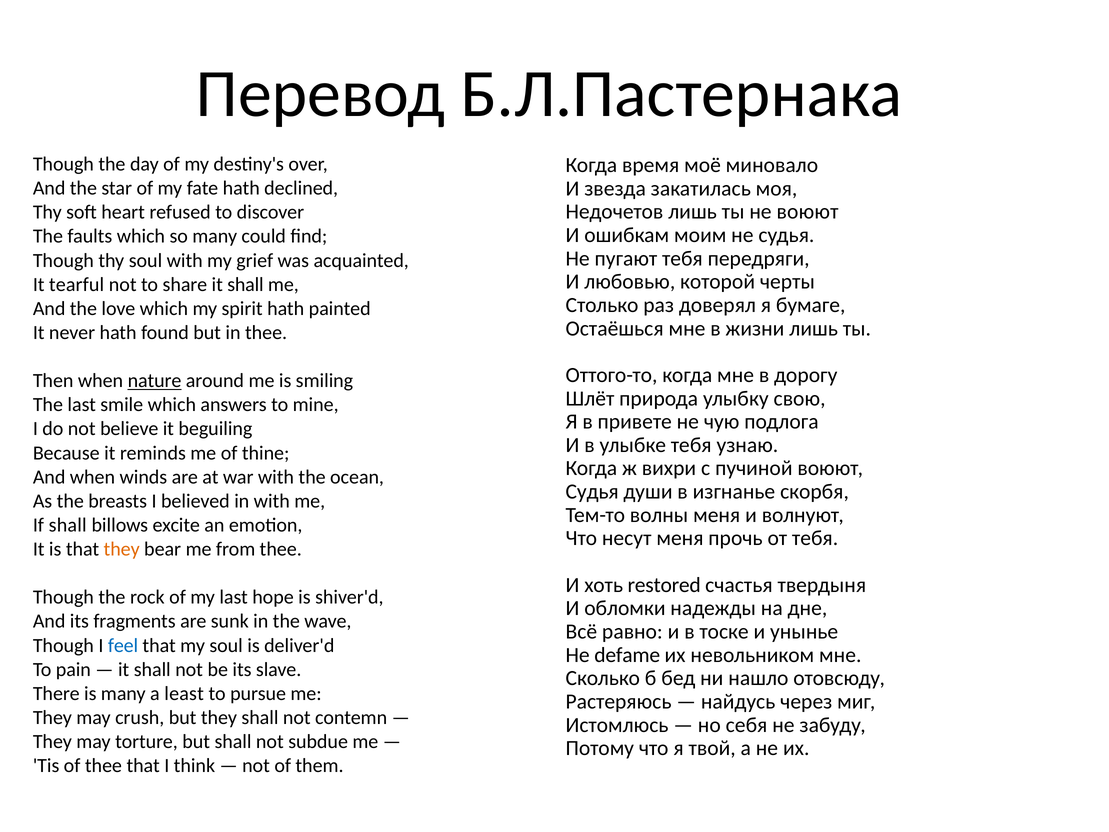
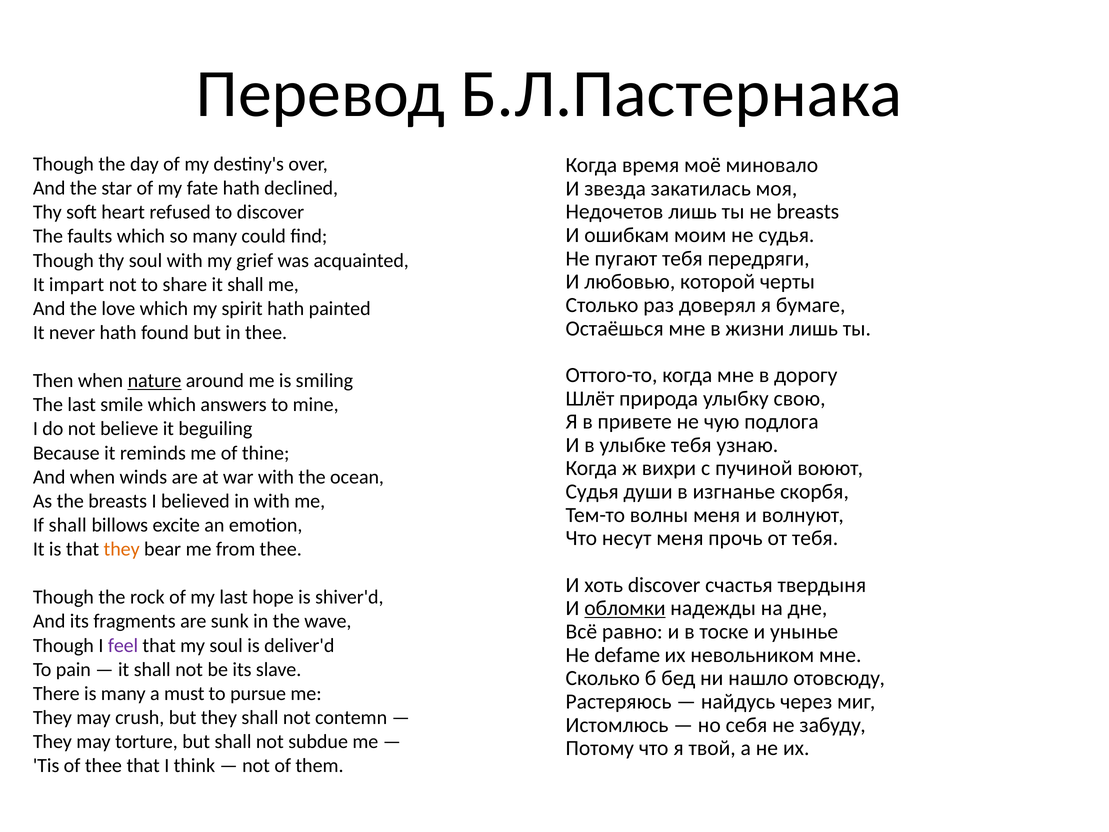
не воюют: воюют -> breasts (808, 212)
tearful: tearful -> impart (77, 284)
хоть restored: restored -> discover (664, 585)
обломки underline: none -> present (625, 608)
feel colour: blue -> purple (123, 645)
least: least -> must (184, 693)
